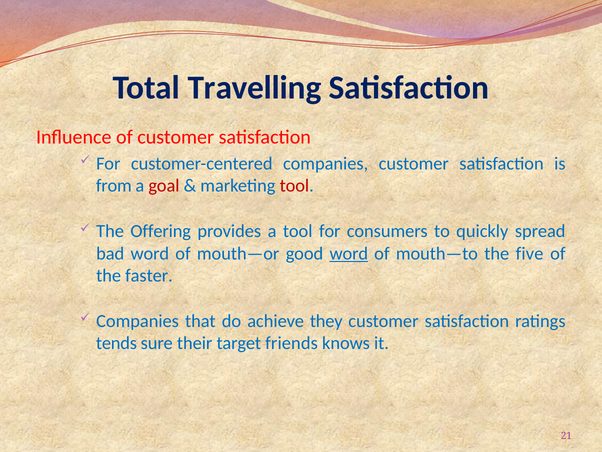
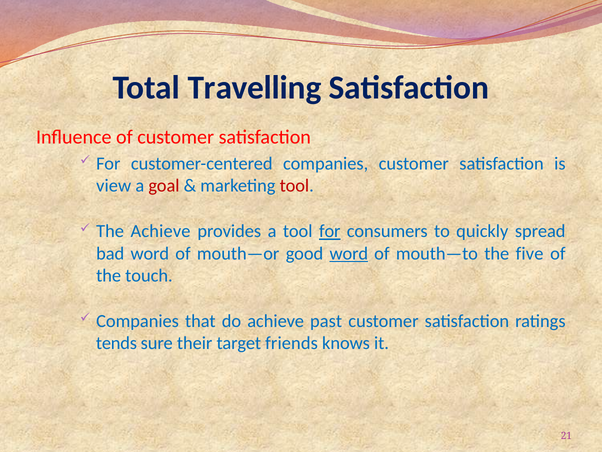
from: from -> view (114, 185)
The Offering: Offering -> Achieve (161, 231)
for underline: none -> present (330, 231)
faster: faster -> touch (149, 275)
they: they -> past (326, 321)
